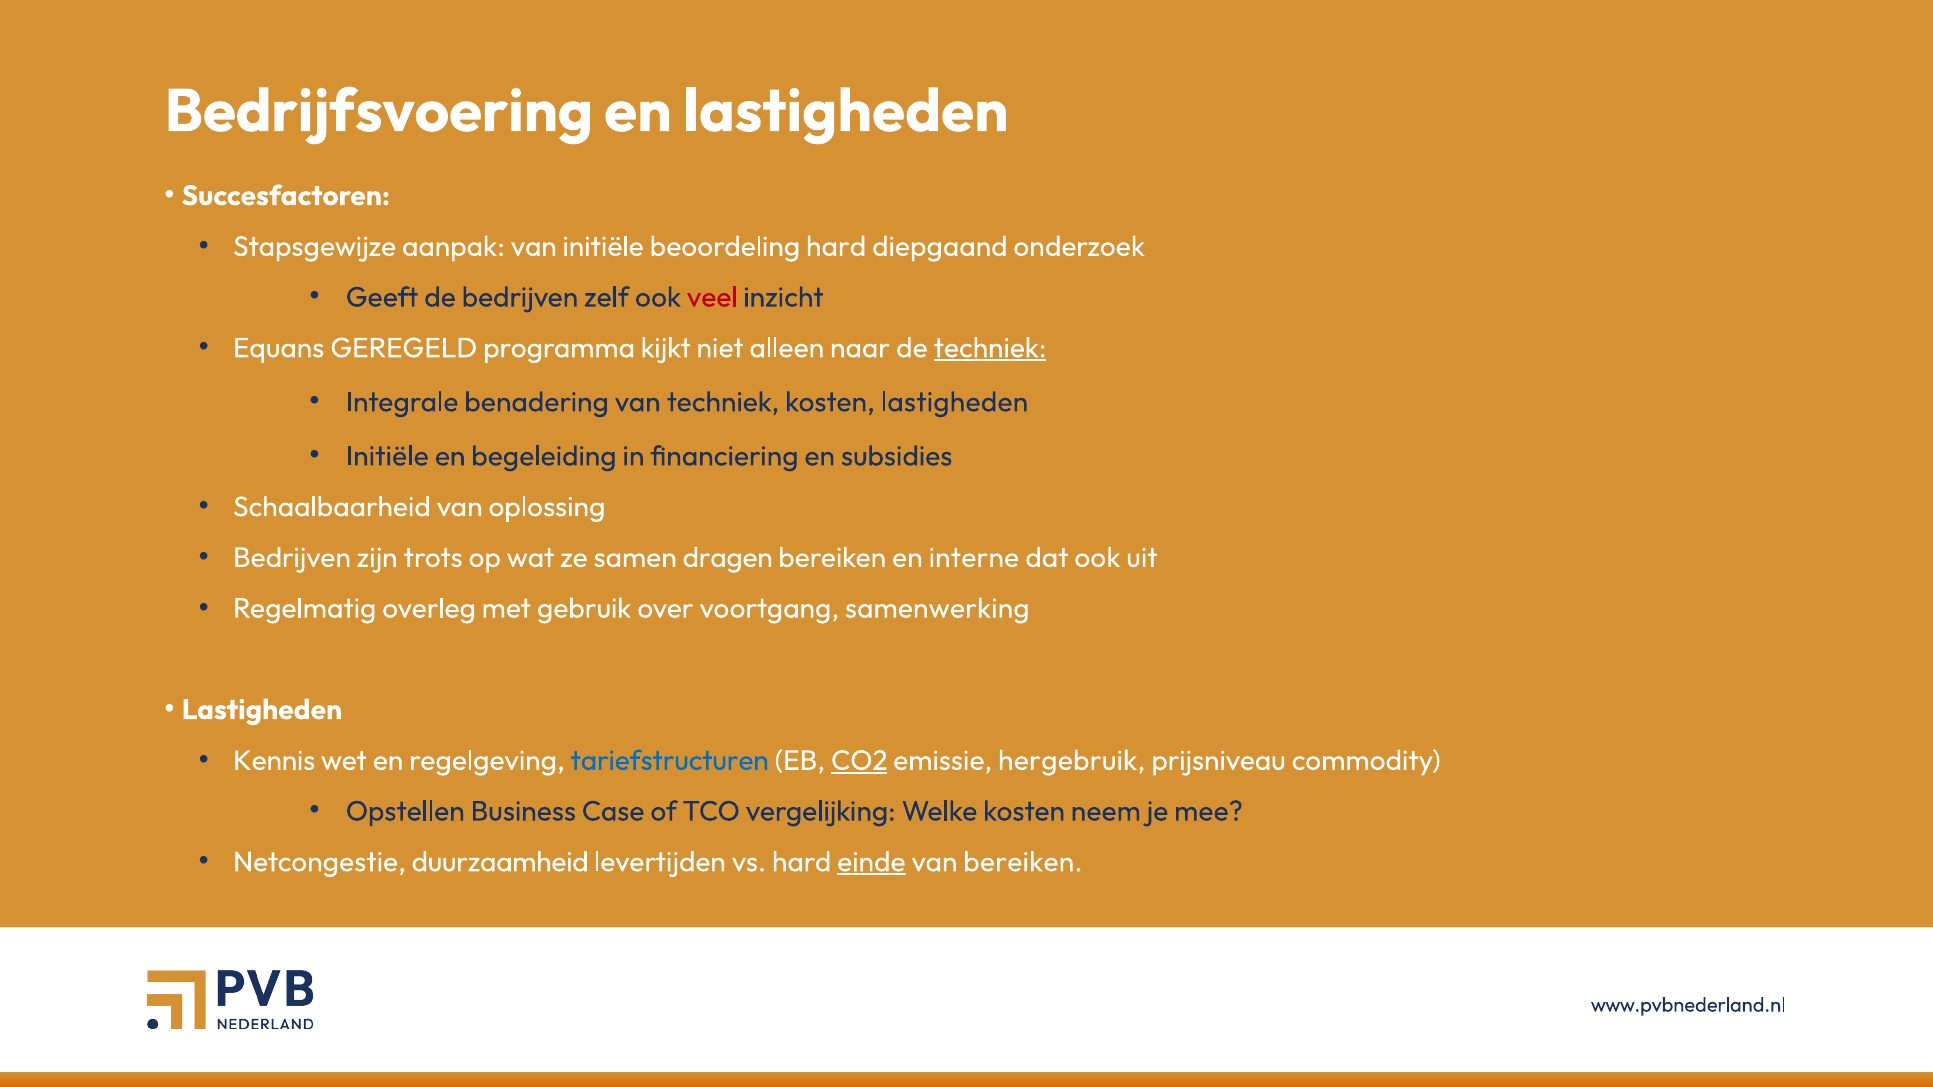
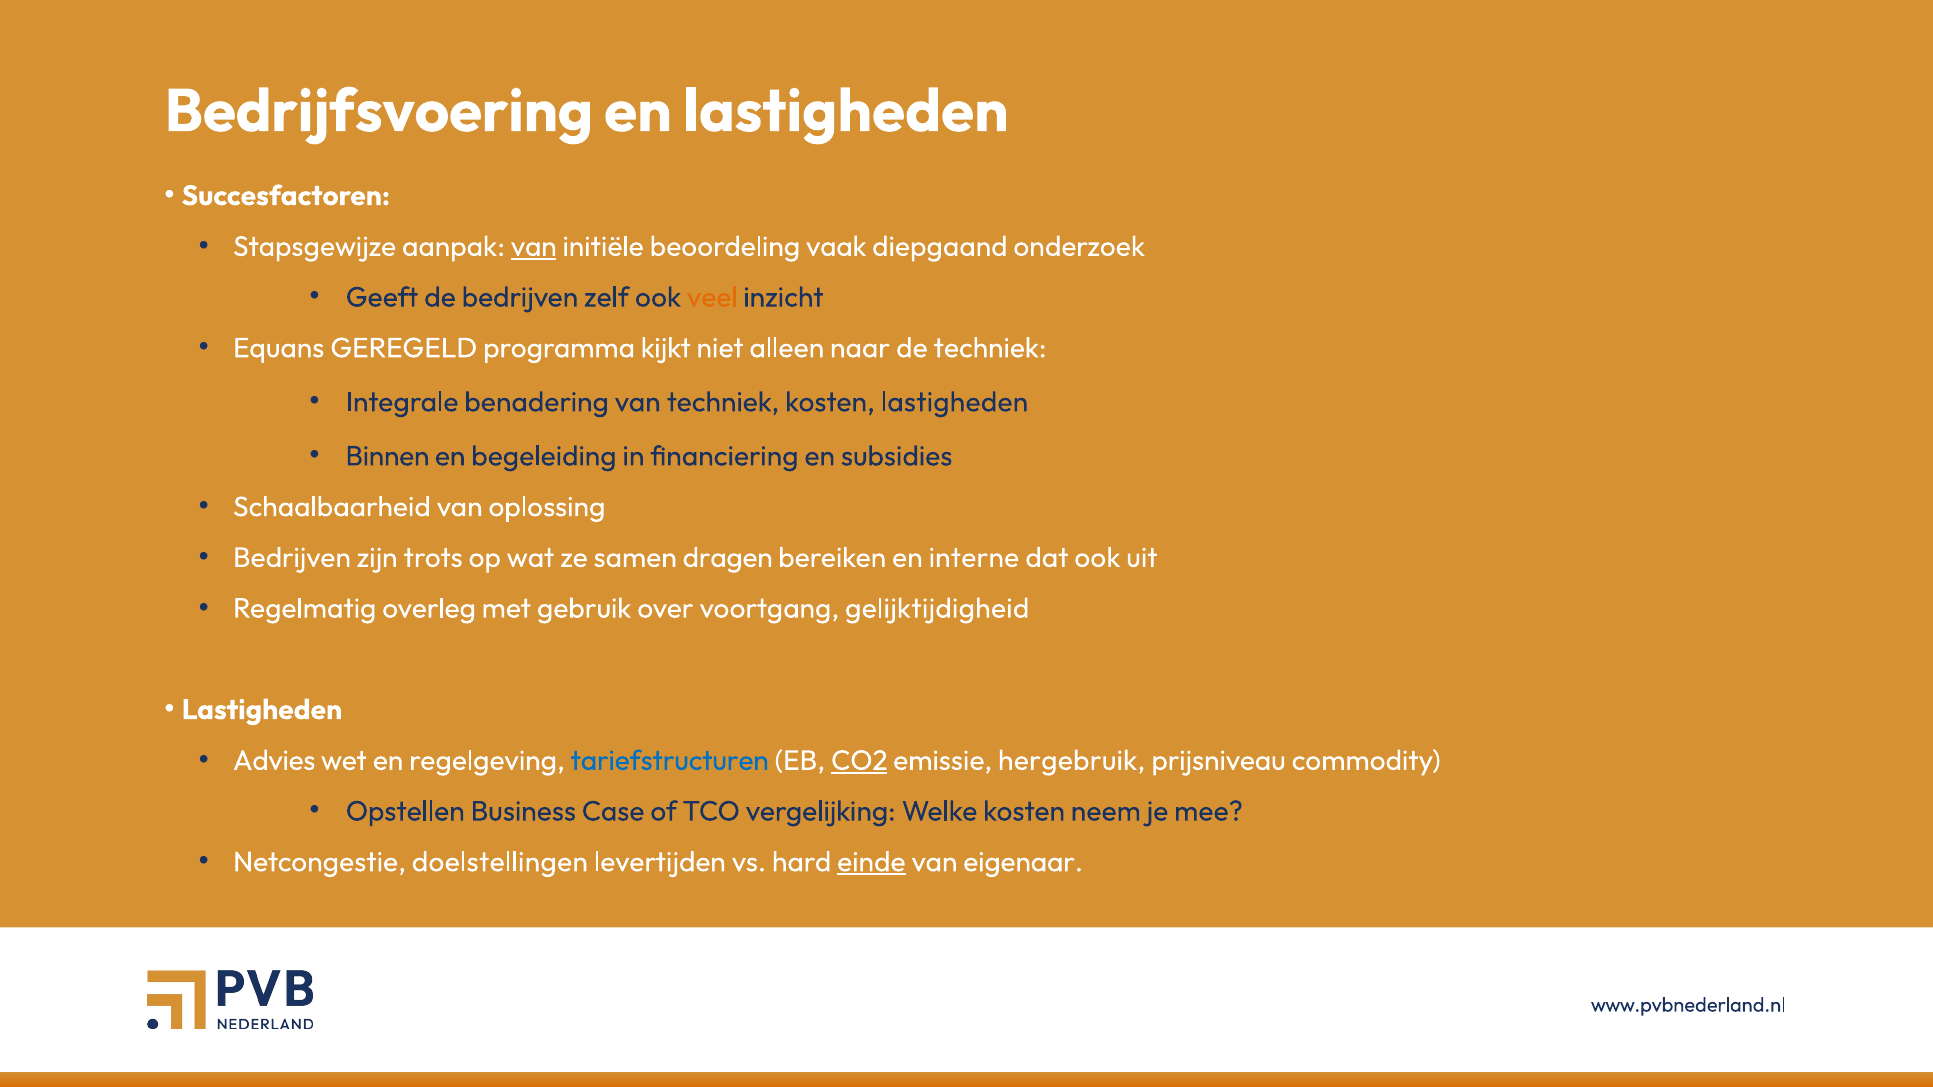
van underline: none -> present (534, 247)
beoordeling hard: hard -> vaak (836, 247)
veel colour: red -> orange (712, 297)
techniek underline: present -> none (990, 348)
Initiële: Initiële -> Binnen (387, 456)
samenwerking: samenwerking -> gelijktijdigheid (937, 609)
Kennis: Kennis -> Advies (274, 761)
duurzaamheid: duurzaamheid -> doelstellingen (500, 862)
van bereiken: bereiken -> eigenaar (1023, 862)
